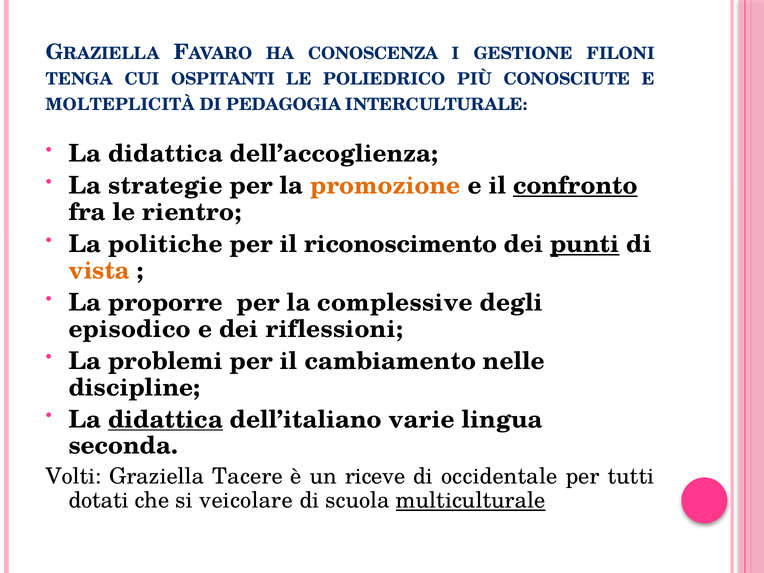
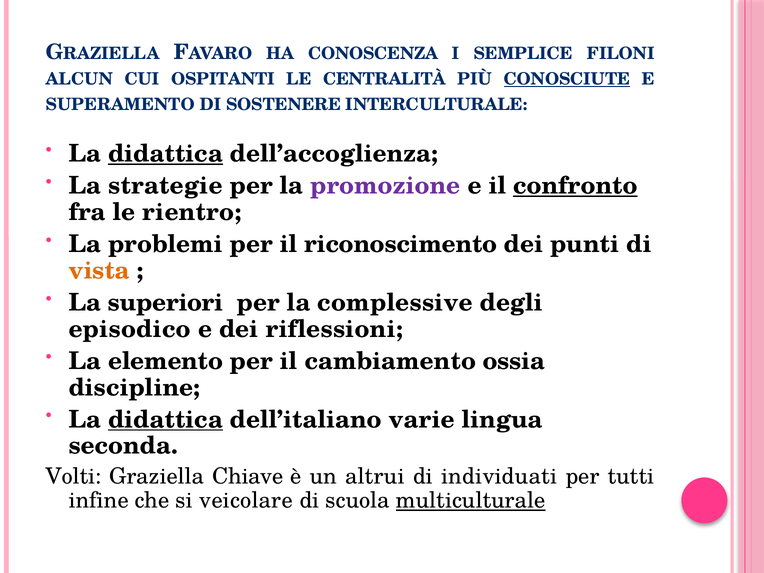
GESTIONE: GESTIONE -> SEMPLICE (523, 54)
TENGA: TENGA -> ALCUN (79, 79)
POLIEDRICO: POLIEDRICO -> CENTRALITÀ (384, 79)
CONOSCIUTE underline: none -> present (567, 79)
MOLTEPLICITÀ: MOLTEPLICITÀ -> SUPERAMENTO (120, 105)
PEDAGOGIA: PEDAGOGIA -> SOSTENERE (284, 105)
didattica underline: none -> present (166, 154)
promozione colour: orange -> purple (385, 186)
politiche: politiche -> problemi (166, 244)
punti underline: present -> none (585, 244)
proporre: proporre -> superiori (166, 303)
problemi: problemi -> elemento (166, 361)
nelle: nelle -> ossia (514, 361)
Tacere: Tacere -> Chiave (248, 477)
riceve: riceve -> altrui (375, 477)
occidentale: occidentale -> individuati (499, 477)
dotati: dotati -> infine (99, 501)
